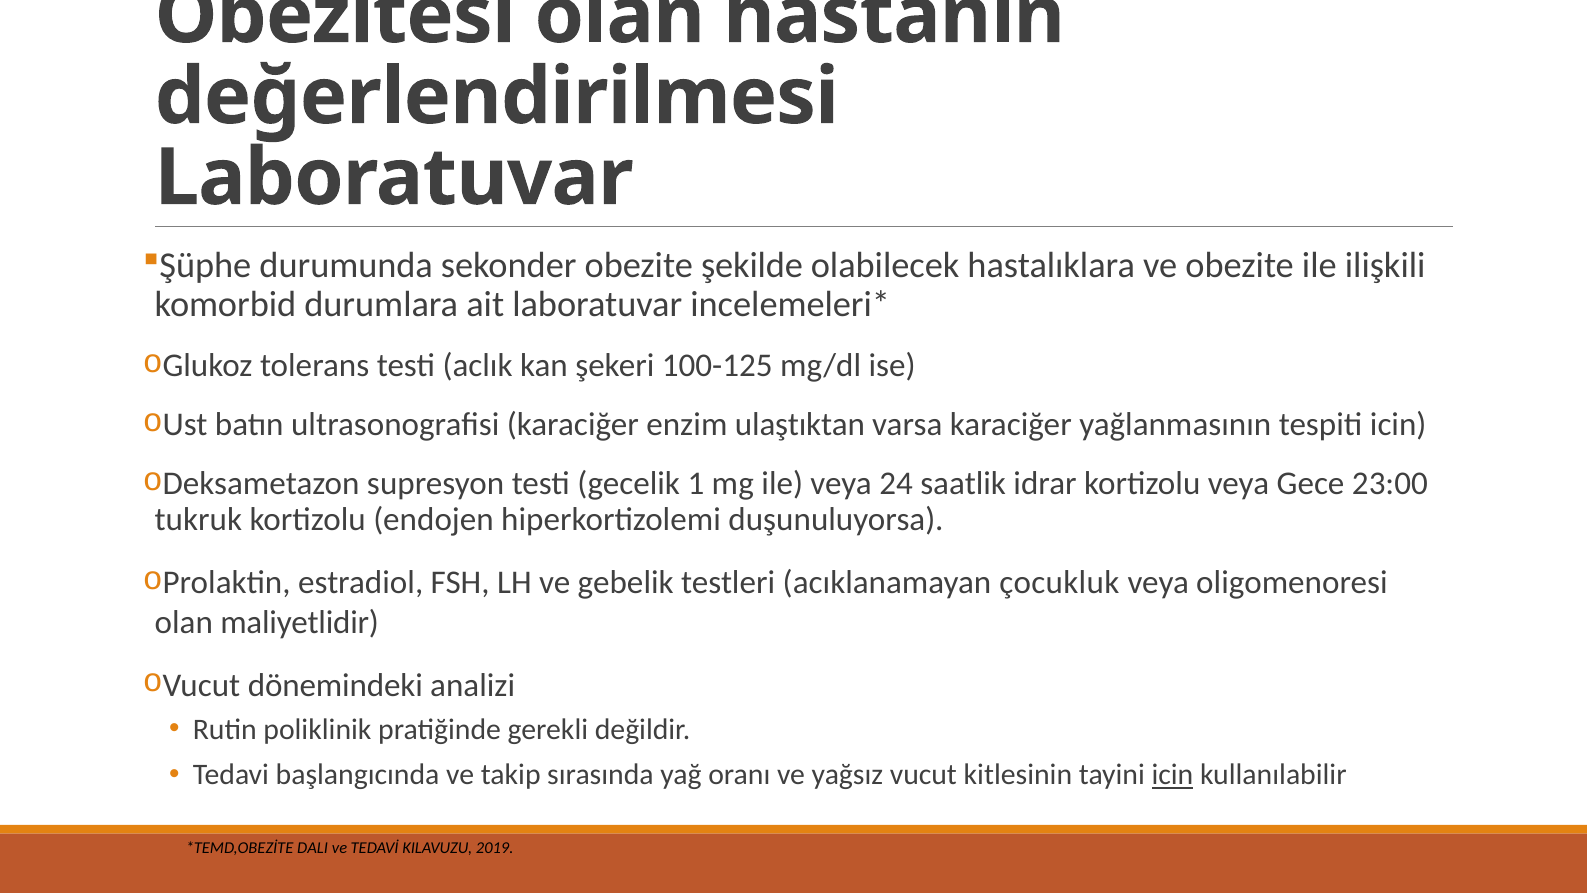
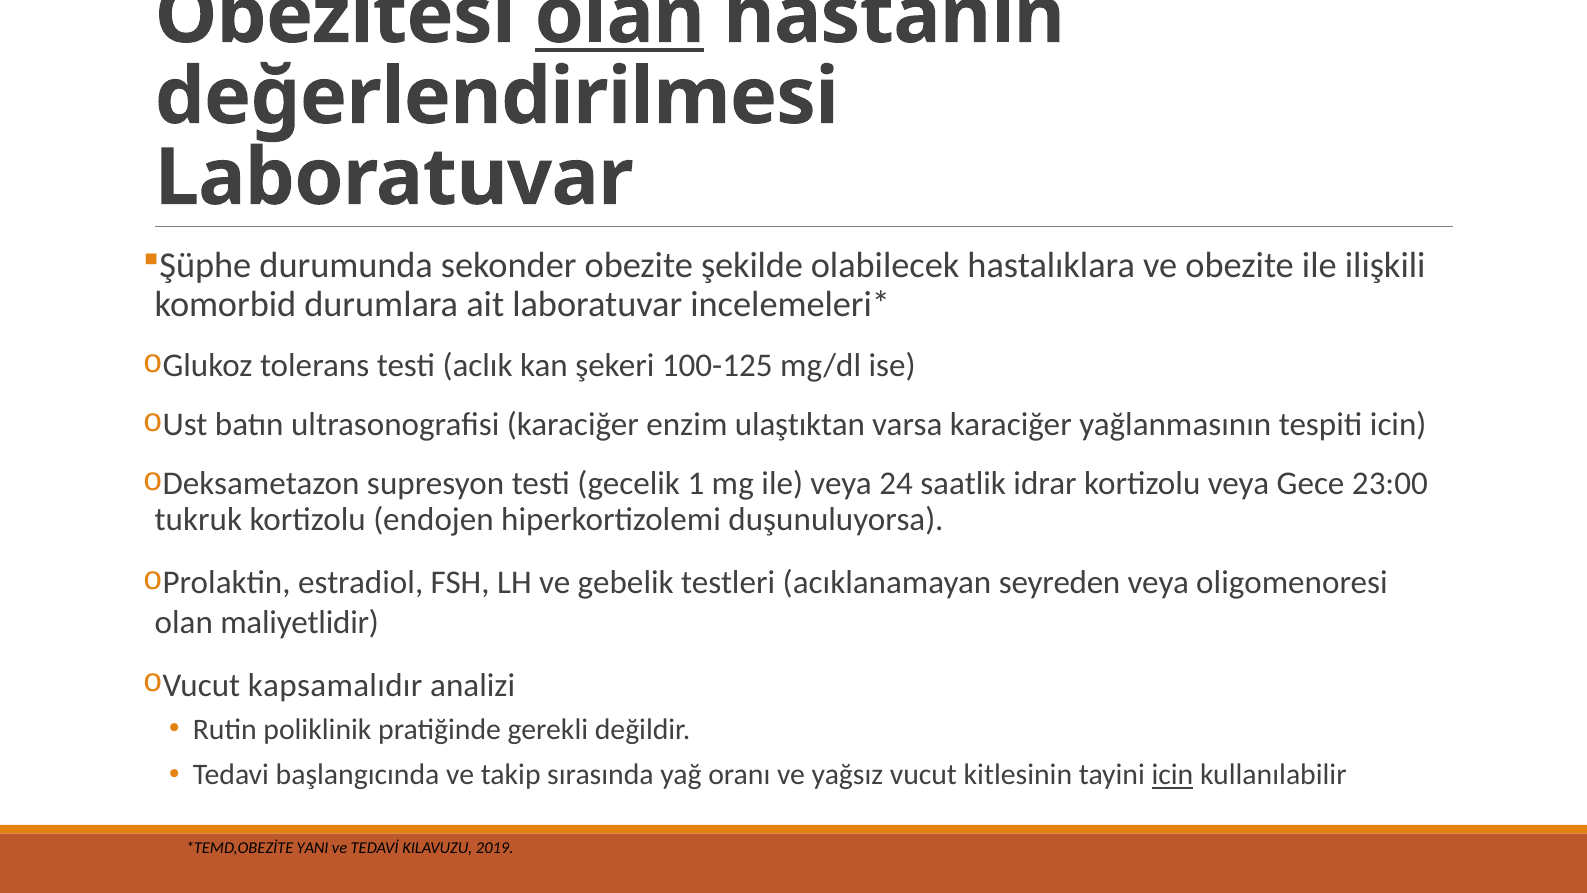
olan underline: none -> present (620, 16)
çocukluk: çocukluk -> seyreden (1060, 582)
dönemindeki: dönemindeki -> kapsamalıdır (335, 685)
DALI: DALI -> YANI (313, 848)
